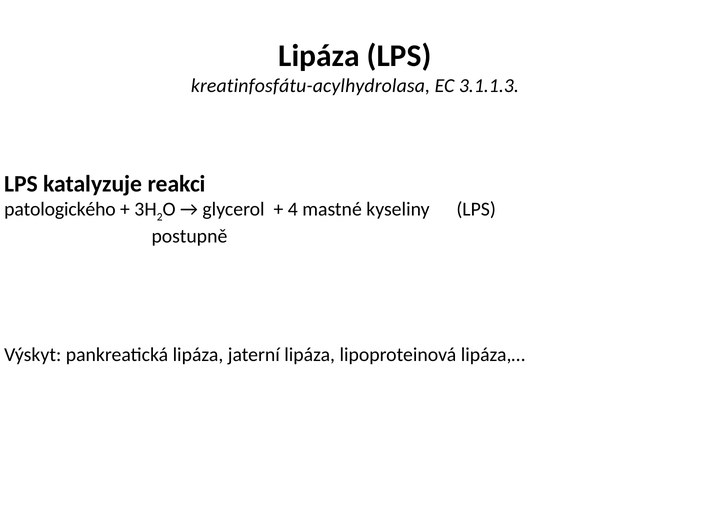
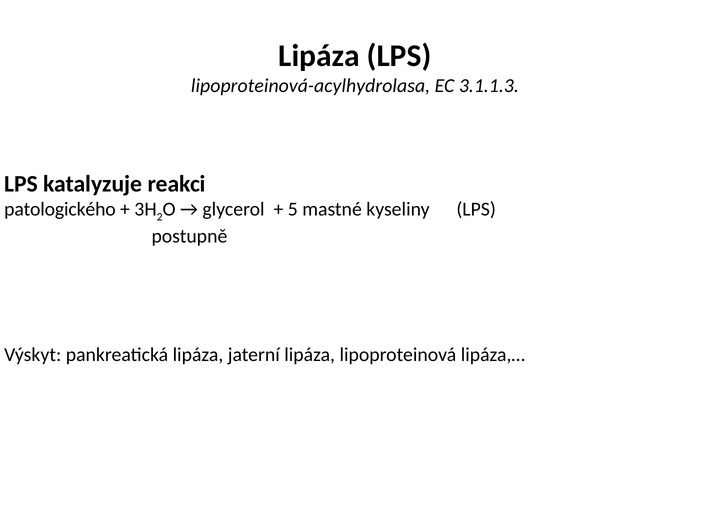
kreatinfosfátu-acylhydrolasa: kreatinfosfátu-acylhydrolasa -> lipoproteinová-acylhydrolasa (311, 86)
4: 4 -> 5 (293, 210)
